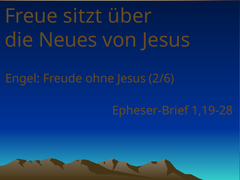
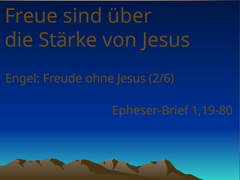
sitzt: sitzt -> sind (83, 16)
Neues: Neues -> Stärke (68, 40)
1,19-28: 1,19-28 -> 1,19-80 (212, 111)
